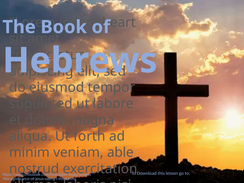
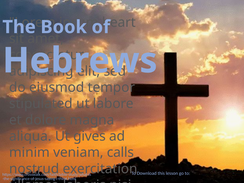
forth: forth -> gives (90, 136)
able: able -> calls (120, 152)
